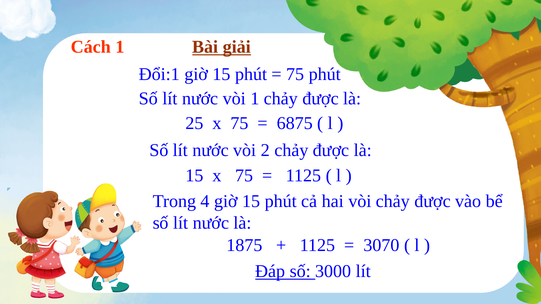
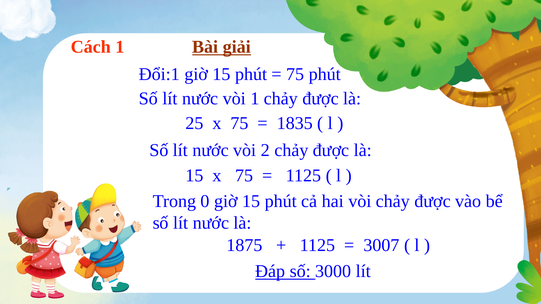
6875: 6875 -> 1835 (295, 123)
4: 4 -> 0 (205, 202)
3070: 3070 -> 3007 (381, 246)
